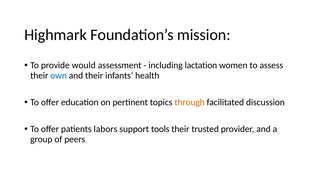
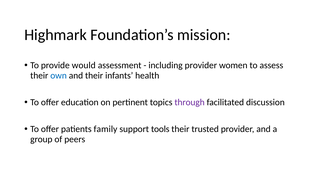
including lactation: lactation -> provider (201, 65)
through colour: orange -> purple (190, 102)
labors: labors -> family (106, 129)
